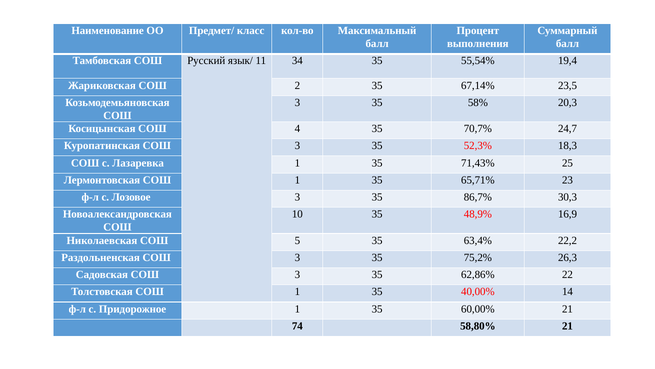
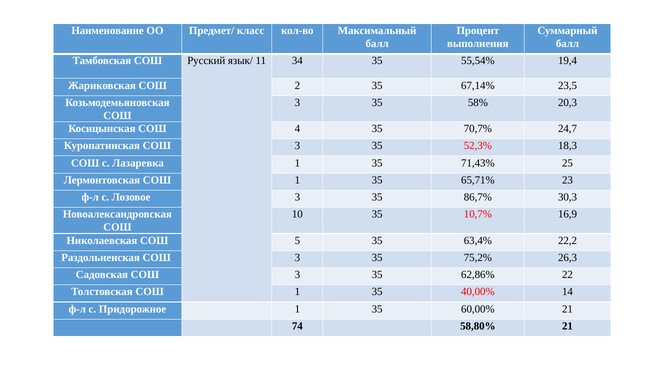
48,9%: 48,9% -> 10,7% (478, 214)
